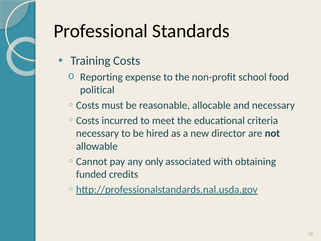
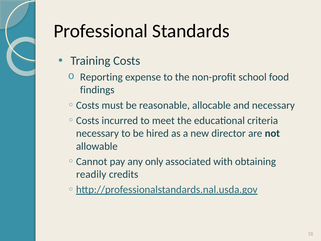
political: political -> findings (97, 90)
funded: funded -> readily (91, 174)
